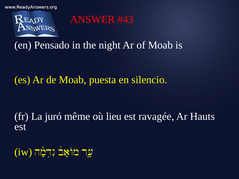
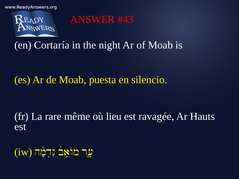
Pensado: Pensado -> Cortaría (52, 45)
juró: juró -> rare (53, 117)
